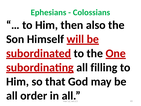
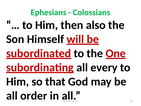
filling: filling -> every (104, 67)
